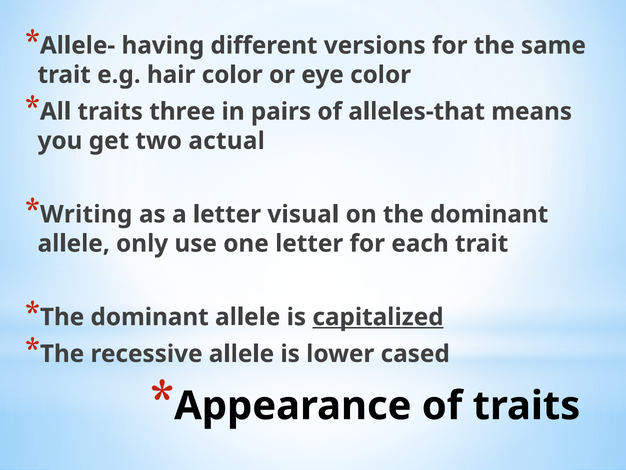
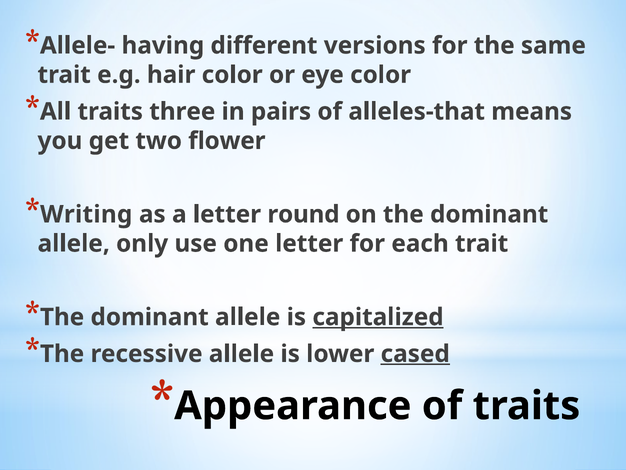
actual: actual -> flower (227, 141)
visual: visual -> round (303, 214)
cased underline: none -> present (415, 354)
